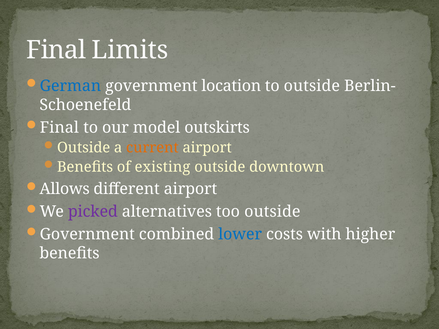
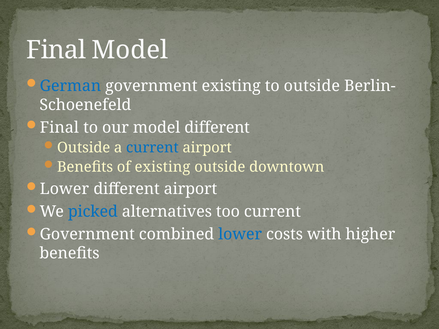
Final Limits: Limits -> Model (130, 50)
government location: location -> existing (231, 86)
model outskirts: outskirts -> different (217, 128)
current colour: orange -> blue (152, 148)
Allows: Allows -> Lower (64, 189)
picked colour: purple -> blue (93, 212)
too outside: outside -> current (272, 212)
